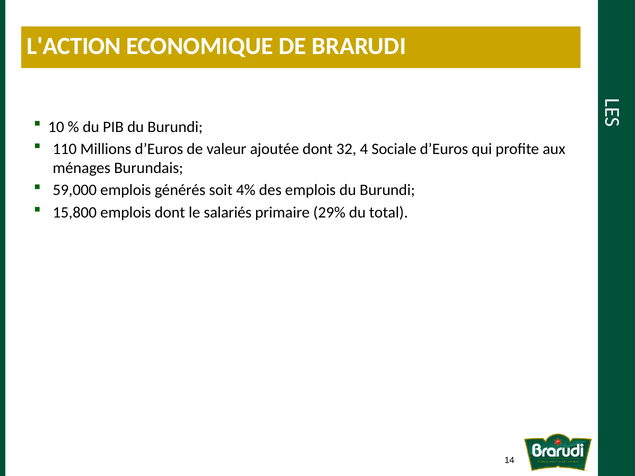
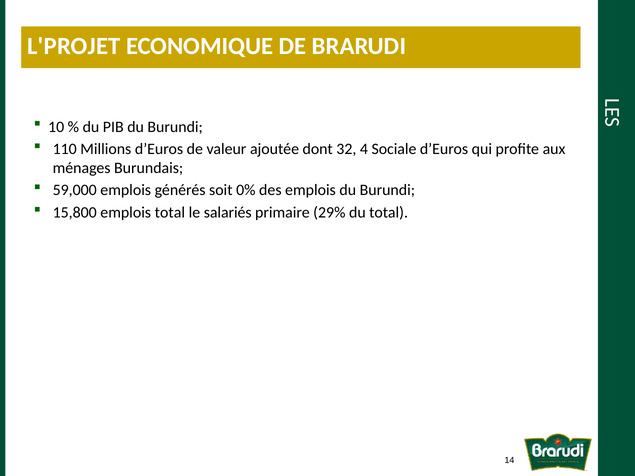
L'ACTION: L'ACTION -> L'PROJET (74, 46)
4%: 4% -> 0% (246, 190)
emplois dont: dont -> total (170, 213)
